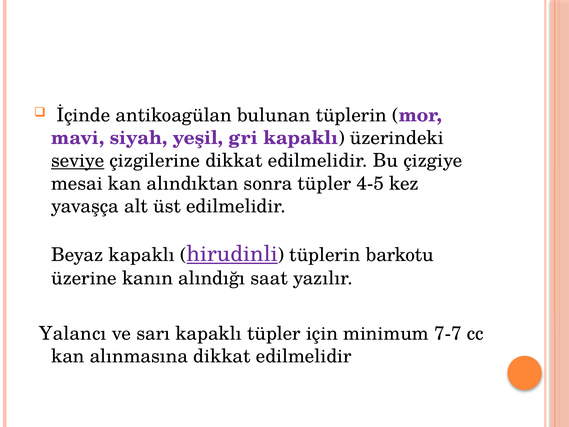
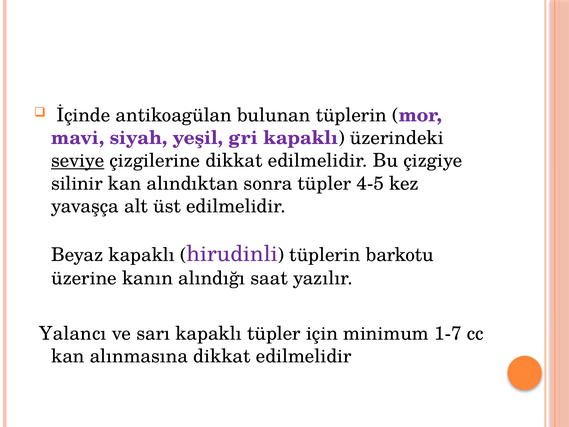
mesai: mesai -> silinir (77, 183)
hirudinli underline: present -> none (232, 254)
7-7: 7-7 -> 1-7 (448, 333)
